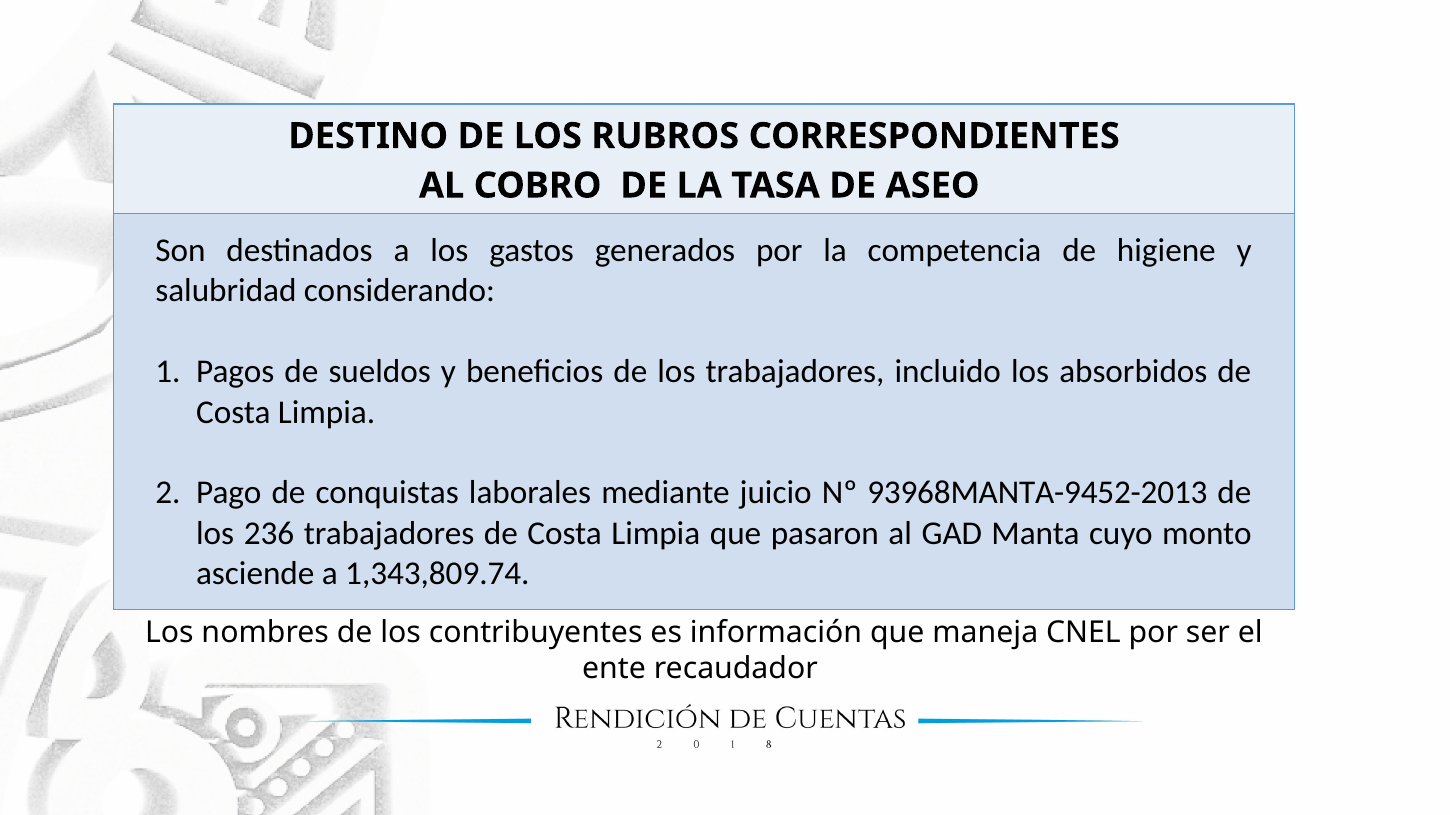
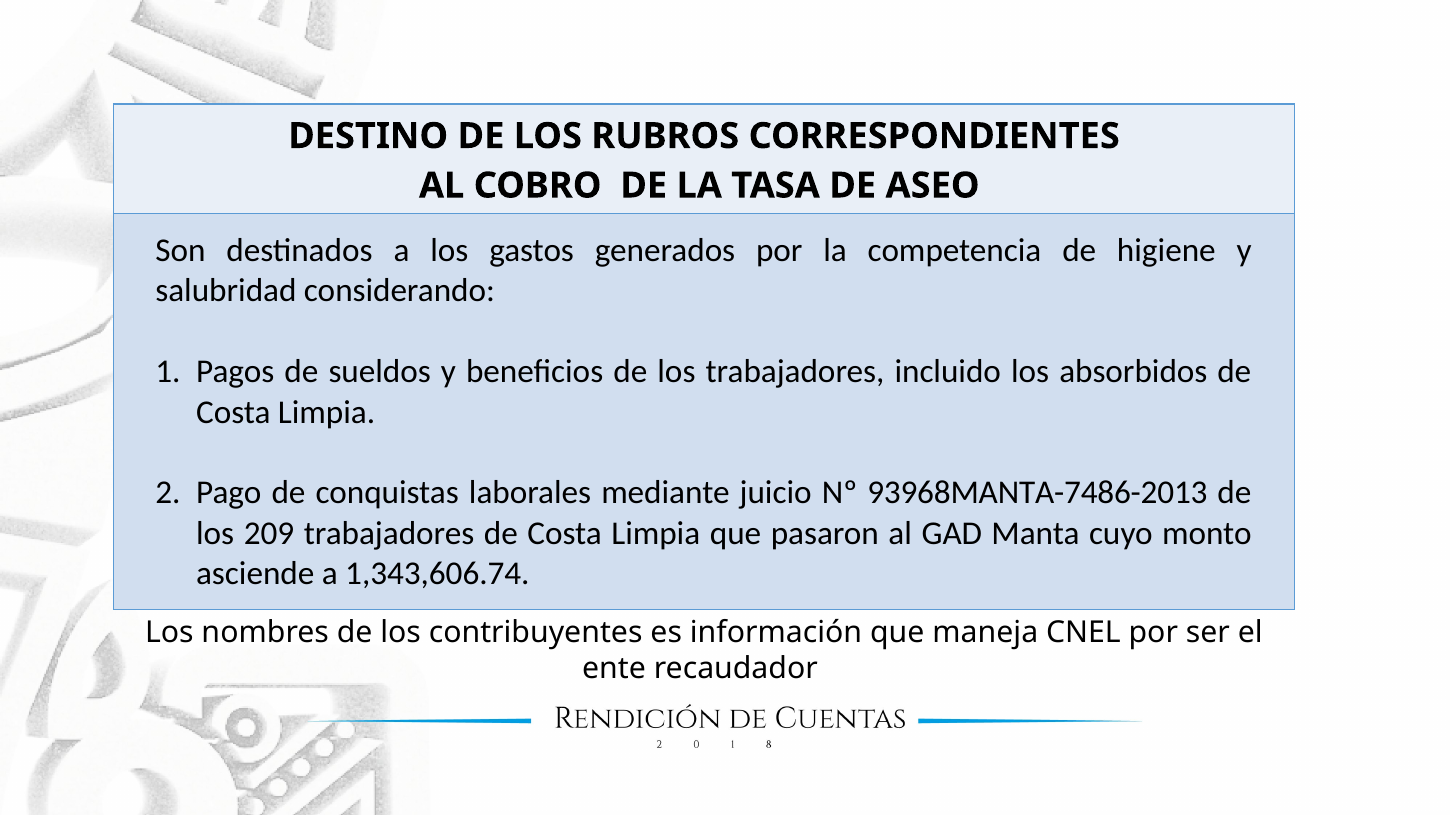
93968MANTA-9452-2013: 93968MANTA-9452-2013 -> 93968MANTA-7486-2013 (1037, 493)
236: 236 -> 209 (269, 534)
1,343,809.74: 1,343,809.74 -> 1,343,606.74 (437, 574)
